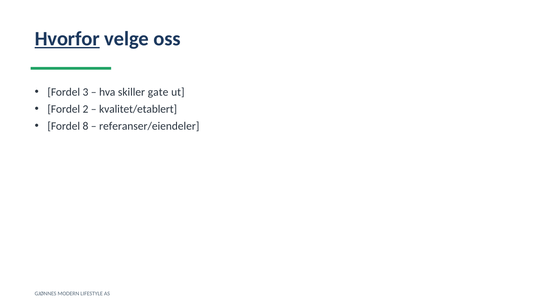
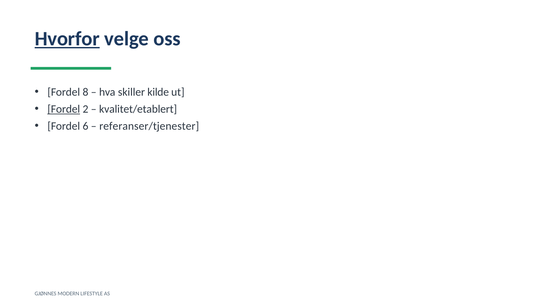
3: 3 -> 8 (85, 92)
gate: gate -> kilde (158, 92)
Fordel underline: none -> present (64, 109)
8: 8 -> 6 (85, 126)
referanser/eiendeler: referanser/eiendeler -> referanser/tjenester (149, 126)
